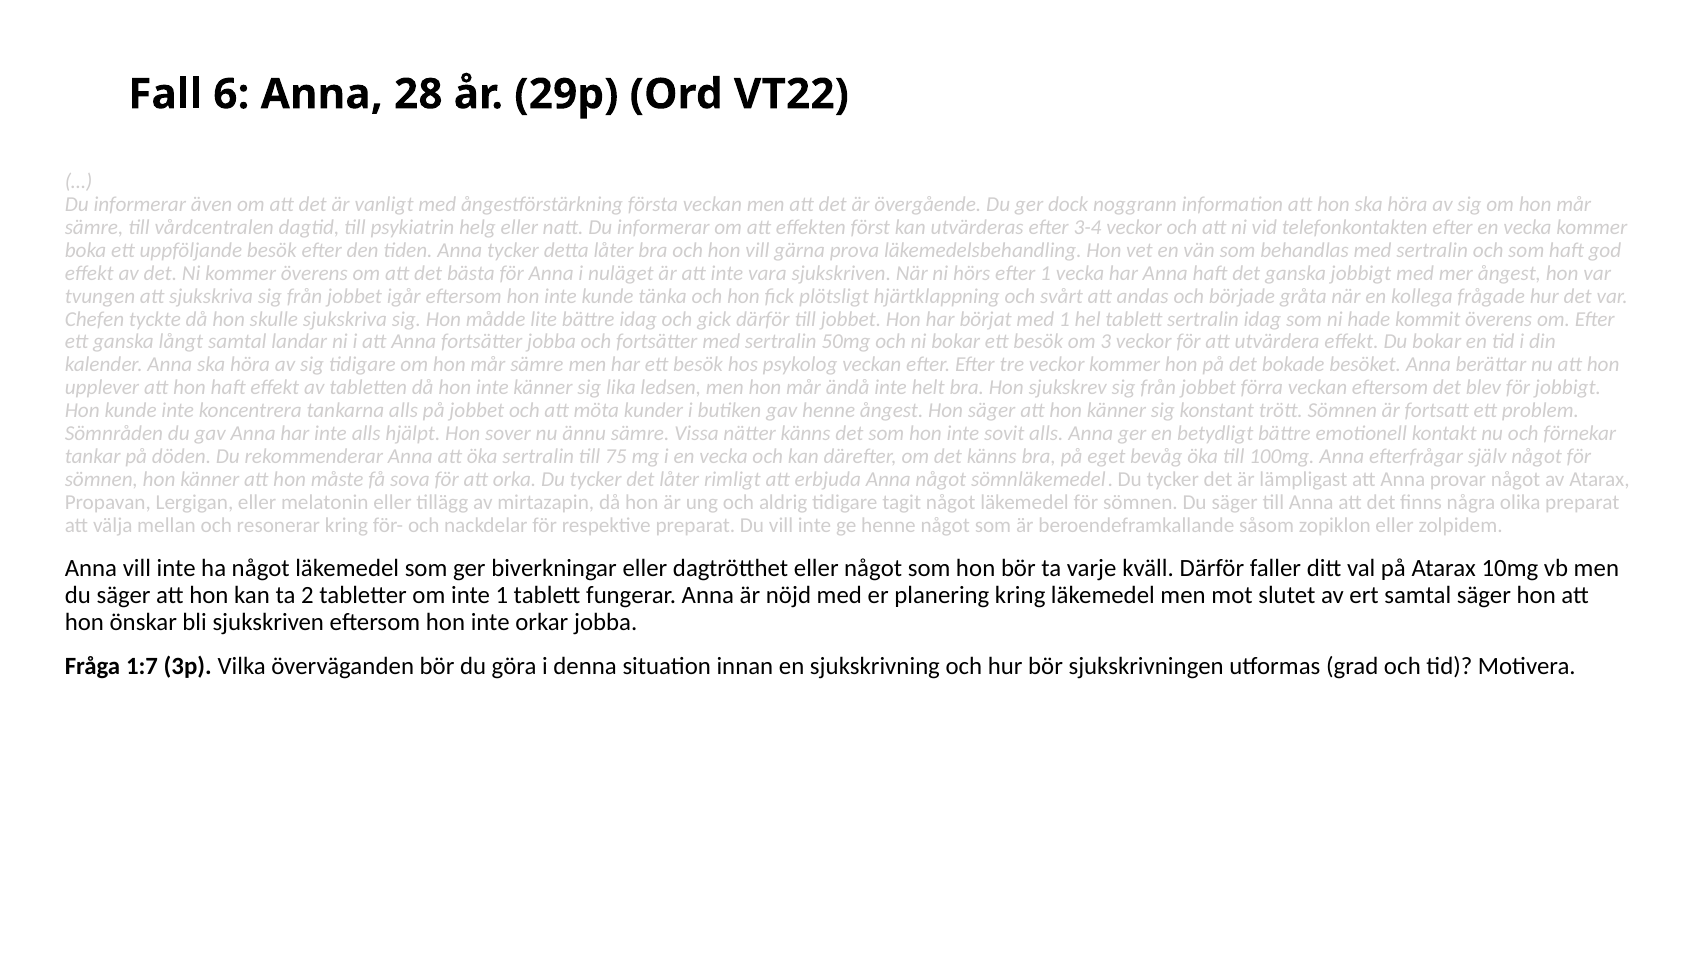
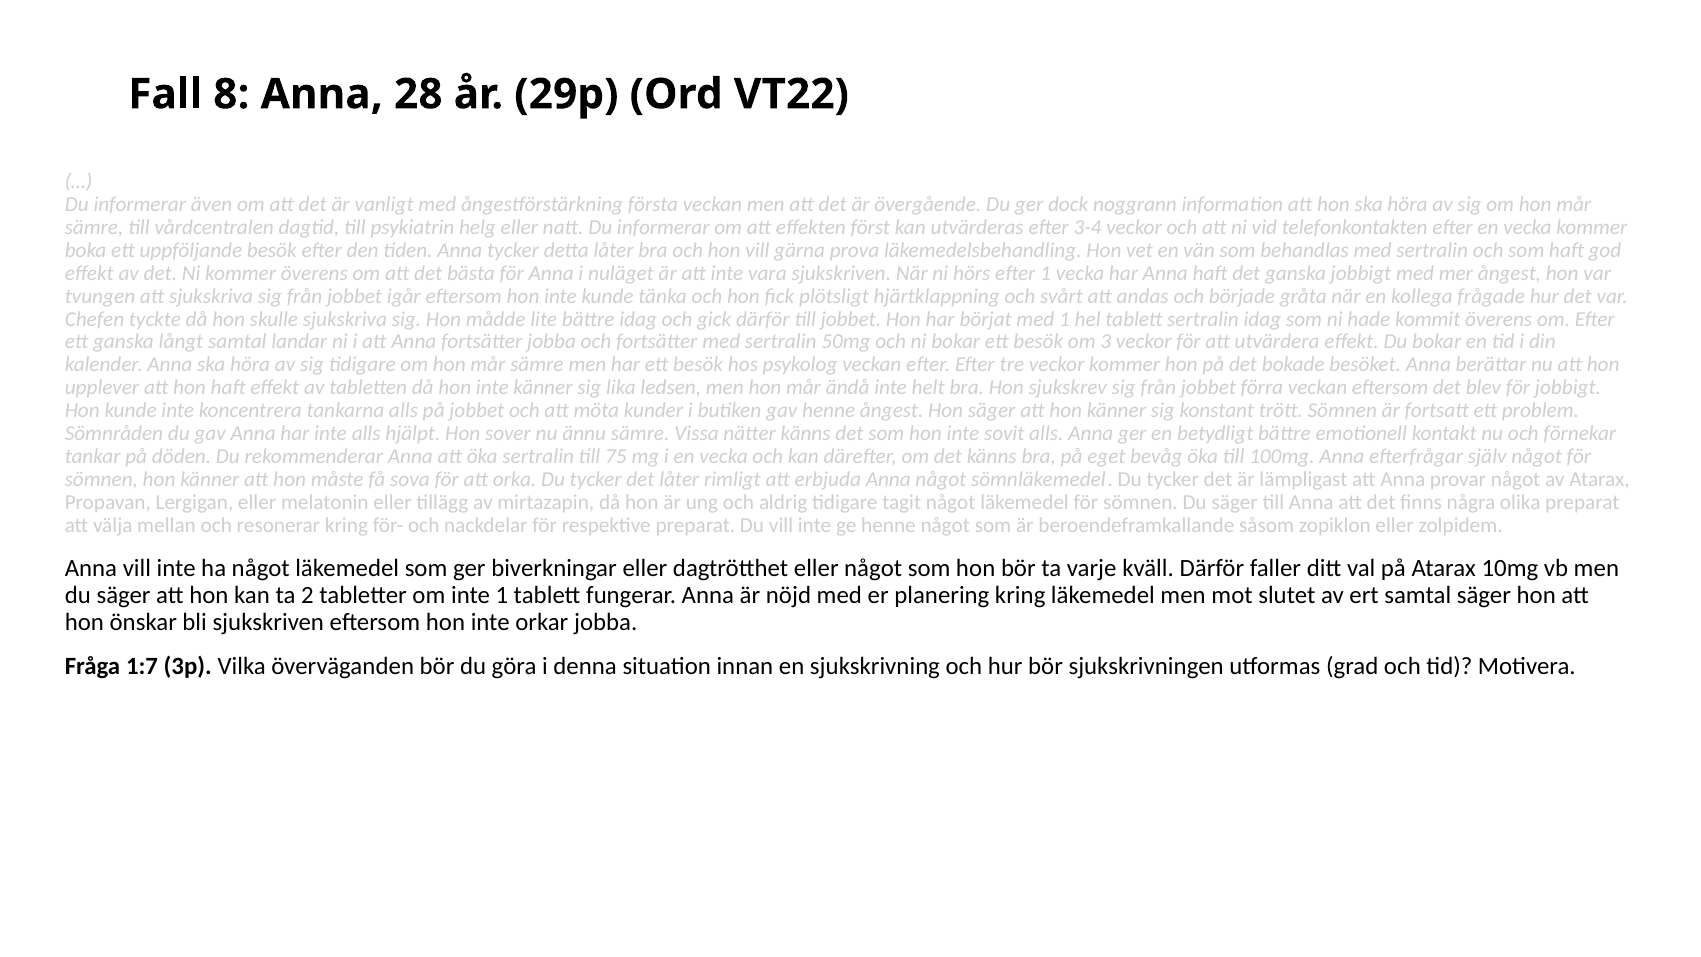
6: 6 -> 8 (231, 94)
